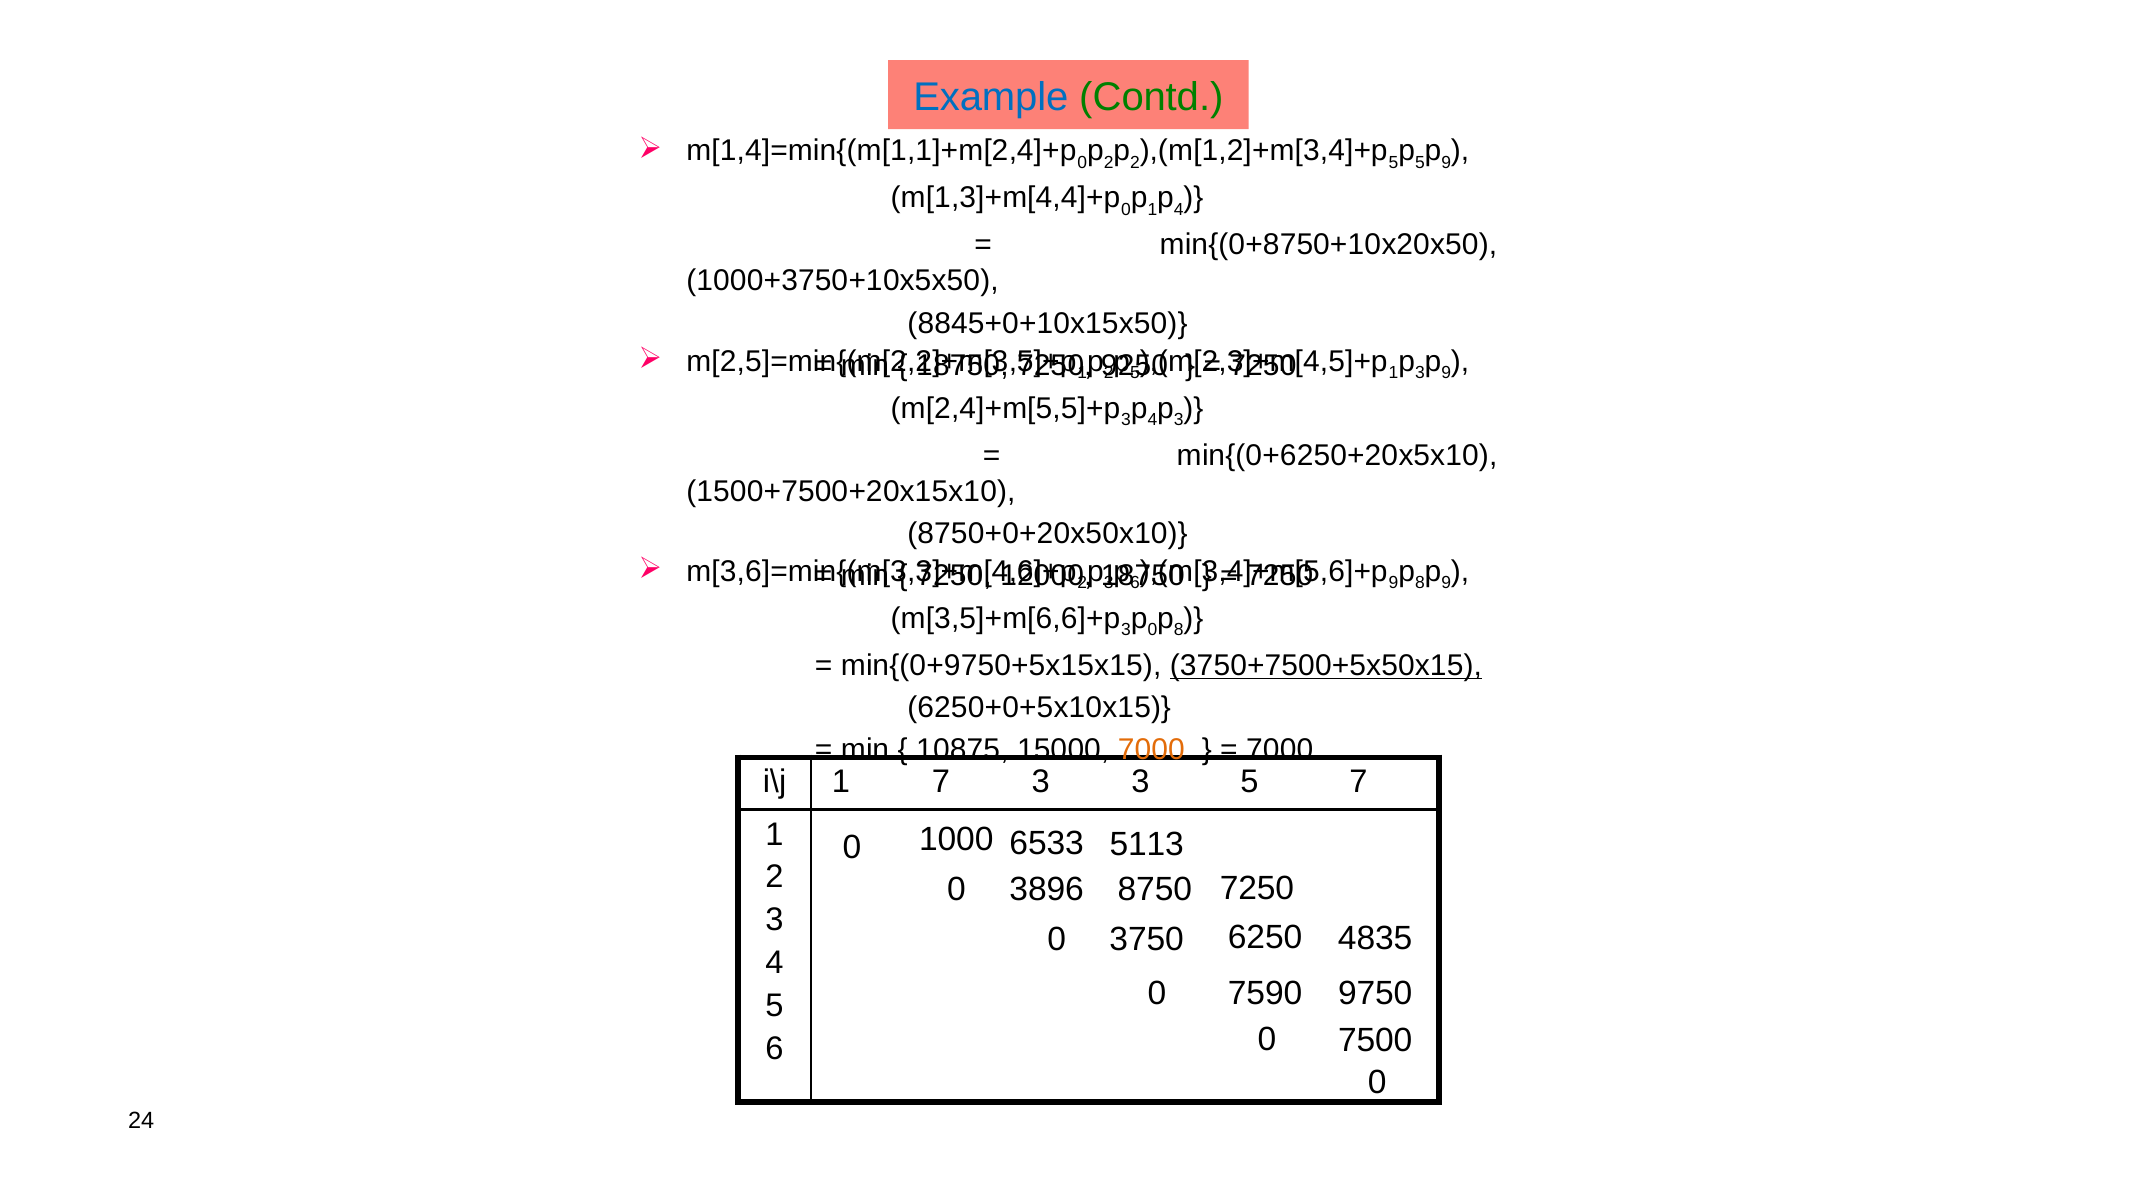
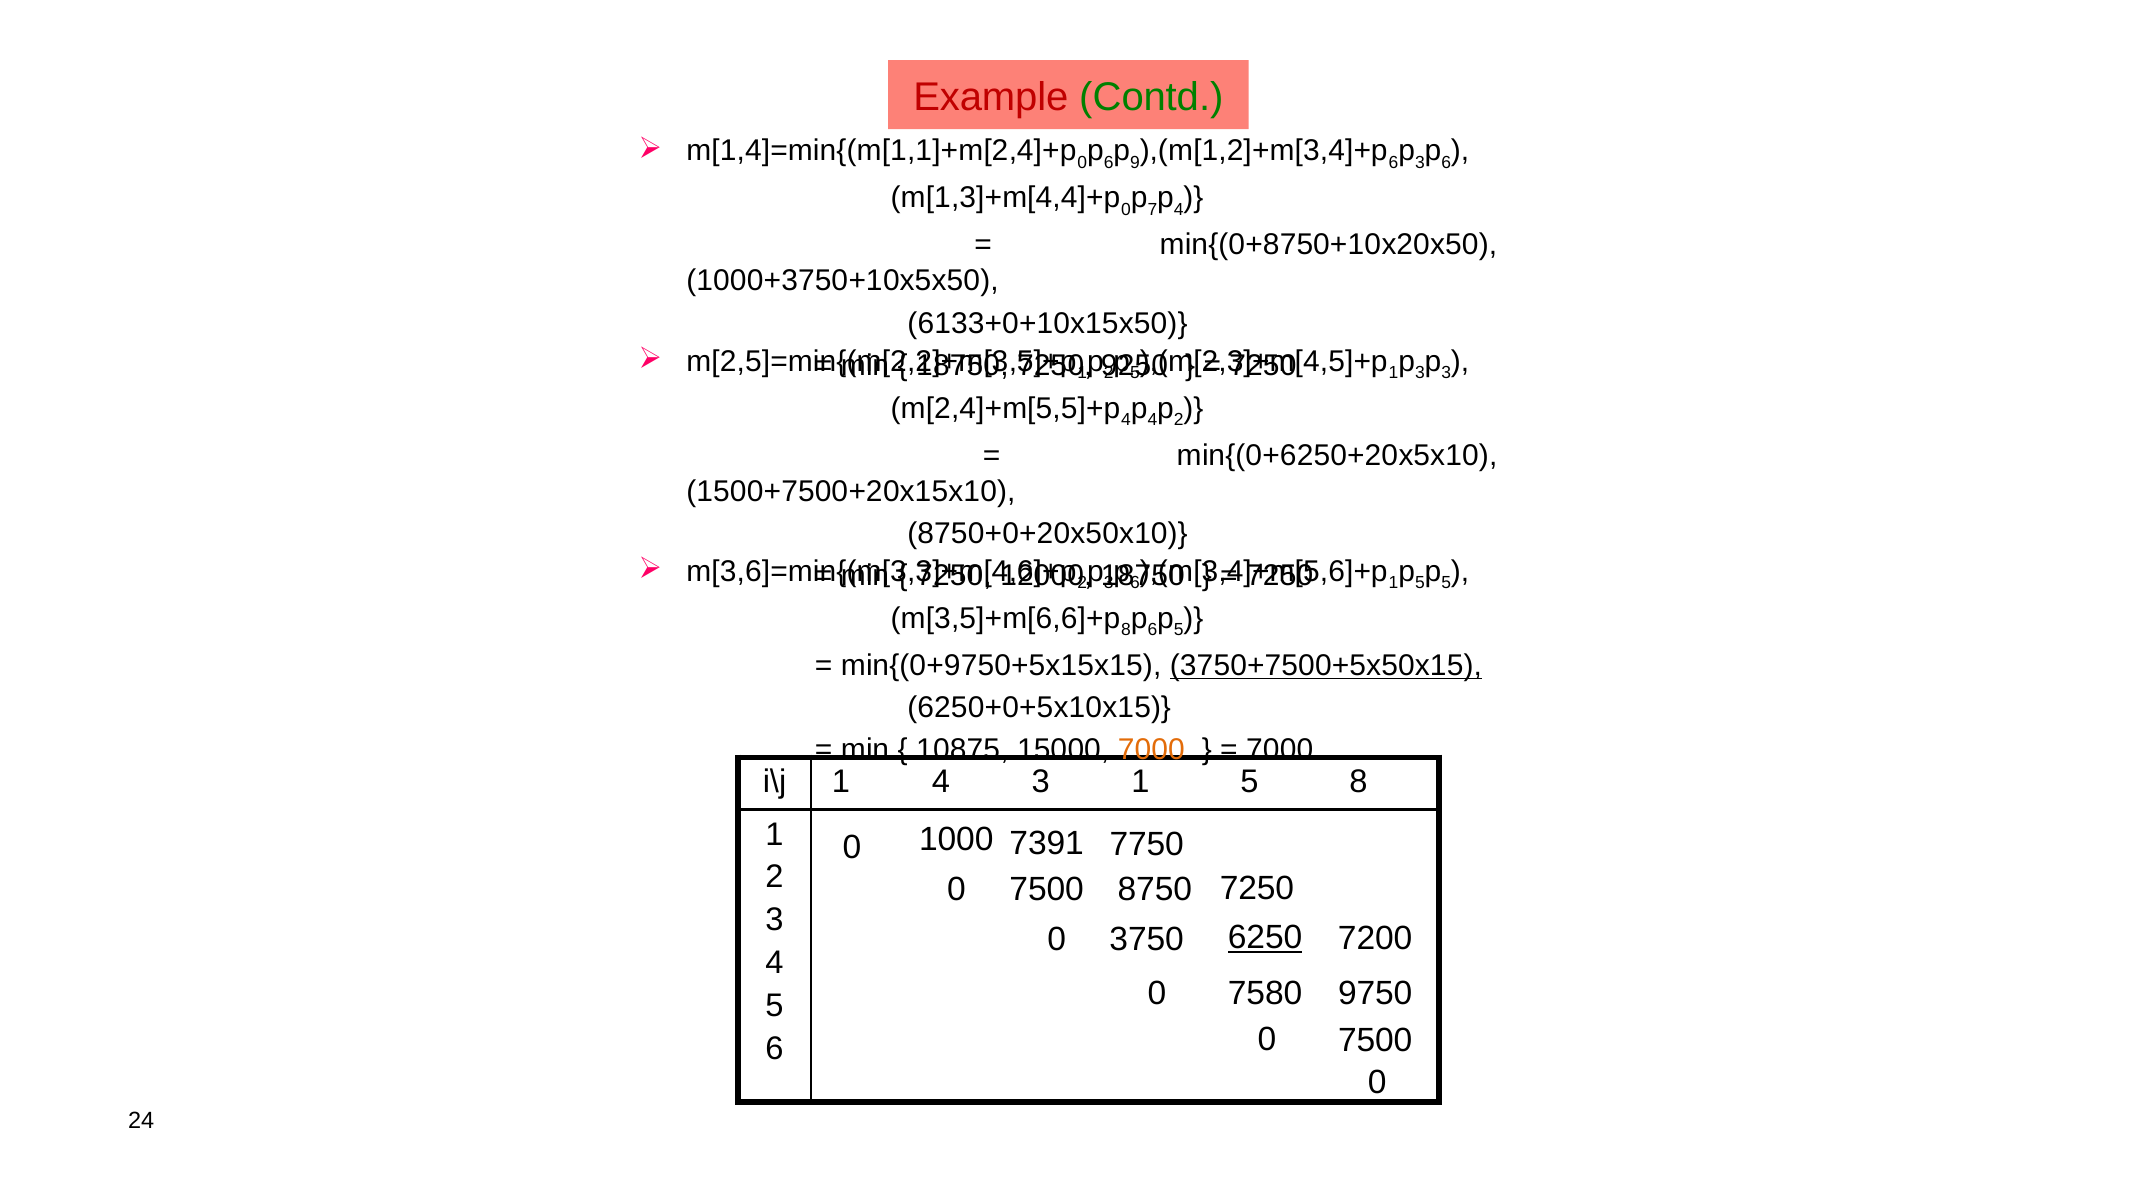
Example colour: blue -> red (991, 97)
2: 2 -> 6 (1109, 163)
2: 2 -> 9 (1135, 163)
5: 5 -> 6 (1394, 163)
5: 5 -> 3 (1420, 163)
9: 9 -> 6 (1446, 163)
1: 1 -> 7 (1152, 210)
8845+0+10x15x50: 8845+0+10x15x50 -> 6133+0+10x15x50 (1047, 323)
9: 9 -> 3 (1446, 373)
3: 3 -> 4 (1126, 420)
3: 3 -> 2 (1179, 420)
9: 9 -> 1 (1394, 583)
8: 8 -> 5 (1420, 583)
9: 9 -> 5 (1446, 583)
3: 3 -> 8 (1126, 630)
0: 0 -> 6 (1152, 630)
8: 8 -> 5 (1179, 630)
1 7: 7 -> 4 (941, 782)
3 3: 3 -> 1 (1140, 782)
5 7: 7 -> 8 (1358, 782)
6533: 6533 -> 7391 (1047, 844)
5113: 5113 -> 7750 (1147, 844)
3896: 3896 -> 7500 (1047, 890)
6250 underline: none -> present (1265, 938)
4835: 4835 -> 7200 (1375, 938)
7590: 7590 -> 7580 (1265, 994)
